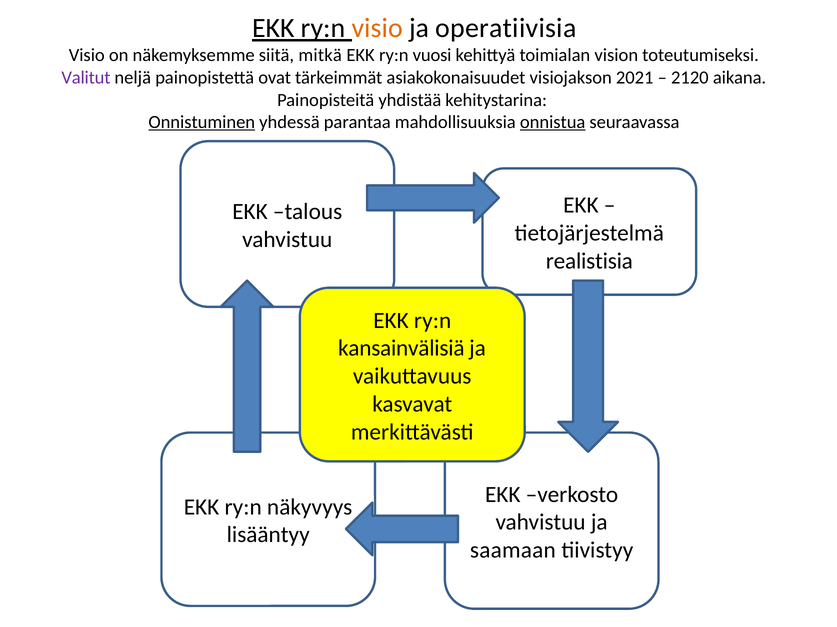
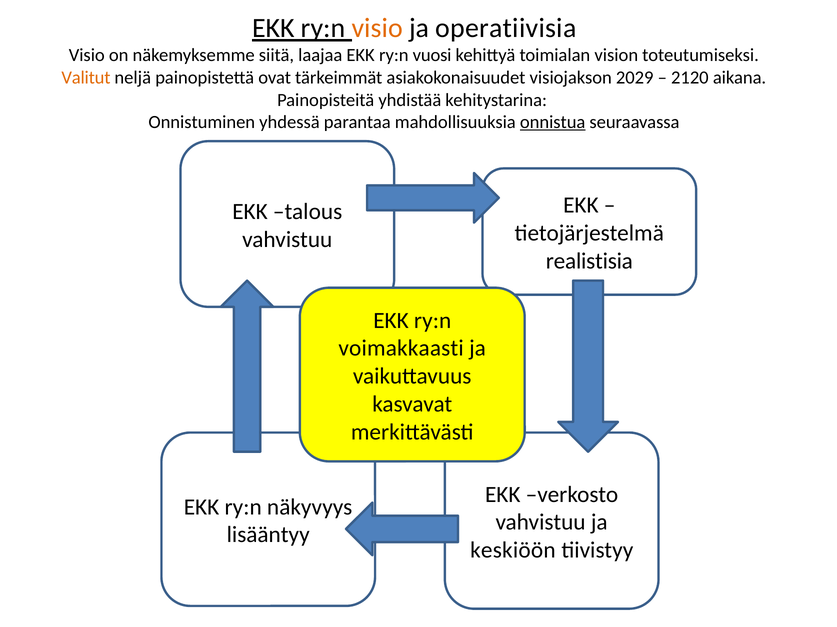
mitkä: mitkä -> laajaa (320, 55)
Valitut colour: purple -> orange (86, 78)
2021: 2021 -> 2029 (635, 78)
Onnistuminen underline: present -> none (202, 122)
kansainvälisiä: kansainvälisiä -> voimakkaasti (401, 349)
saamaan: saamaan -> keskiöön (513, 551)
